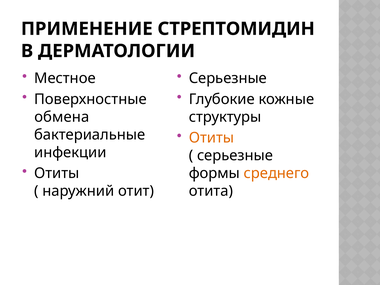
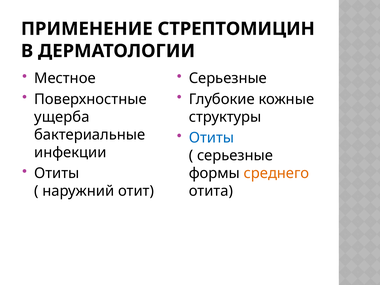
СТРЕПТОМИДИН: СТРЕПТОМИДИН -> СТРЕПТОМИЦИН (236, 29)
обмена: обмена -> ущерба (62, 117)
Отиты colour: orange -> blue (211, 138)
